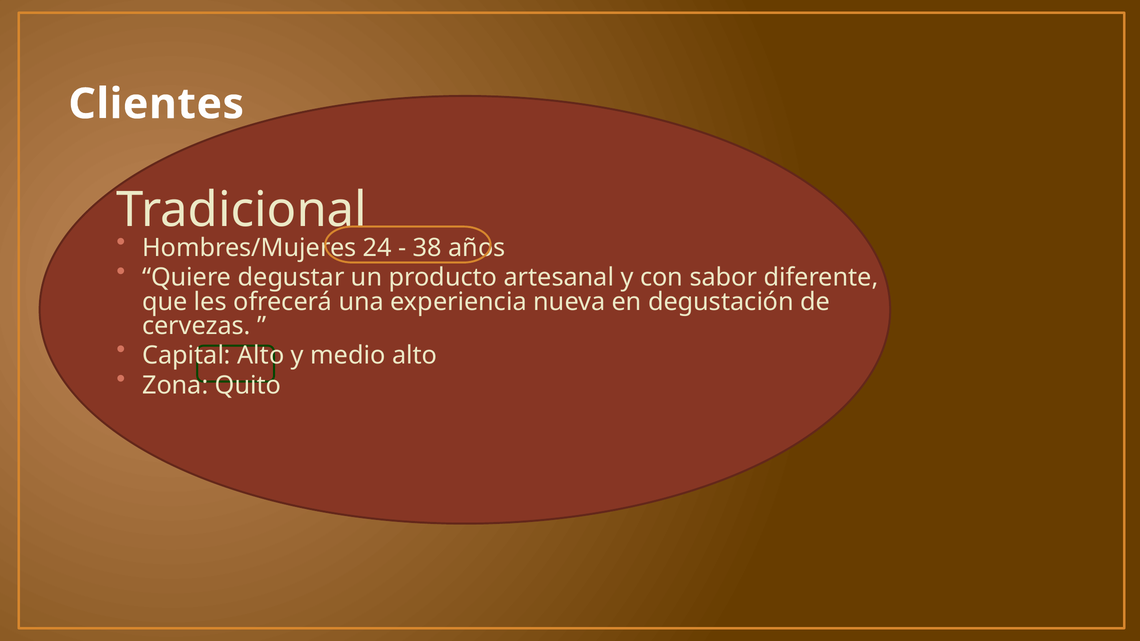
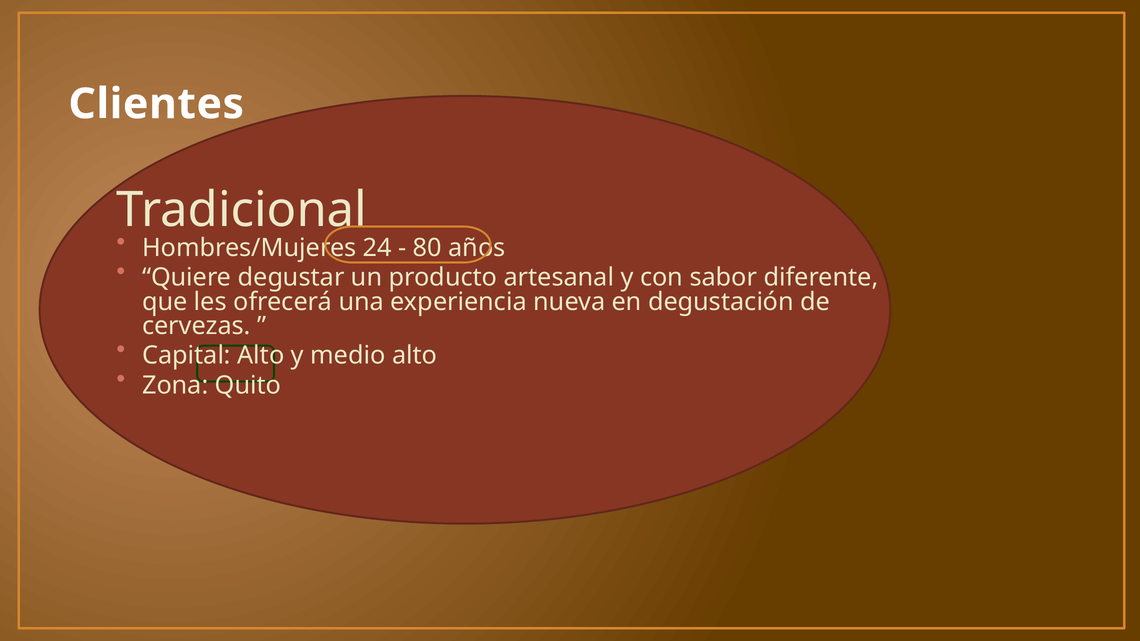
38: 38 -> 80 (427, 248)
